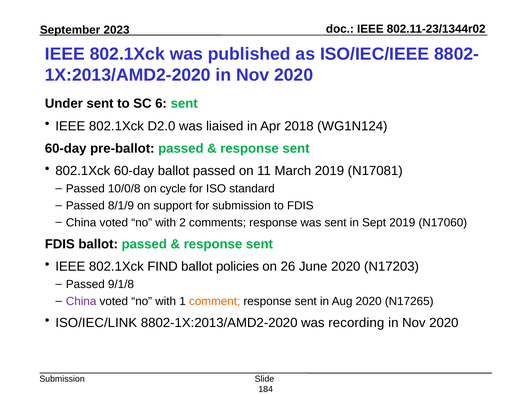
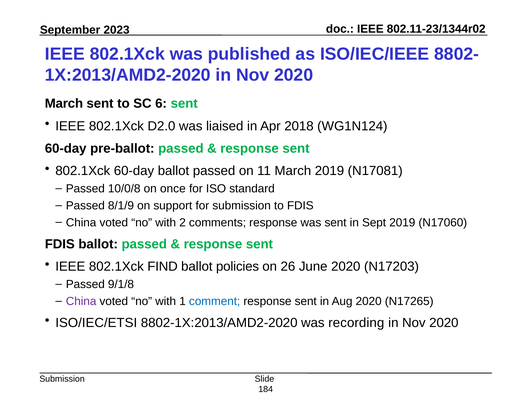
Under: Under -> March (64, 104)
cycle: cycle -> once (173, 189)
comment colour: orange -> blue (215, 301)
ISO/IEC/LINK: ISO/IEC/LINK -> ISO/IEC/ETSI (96, 323)
